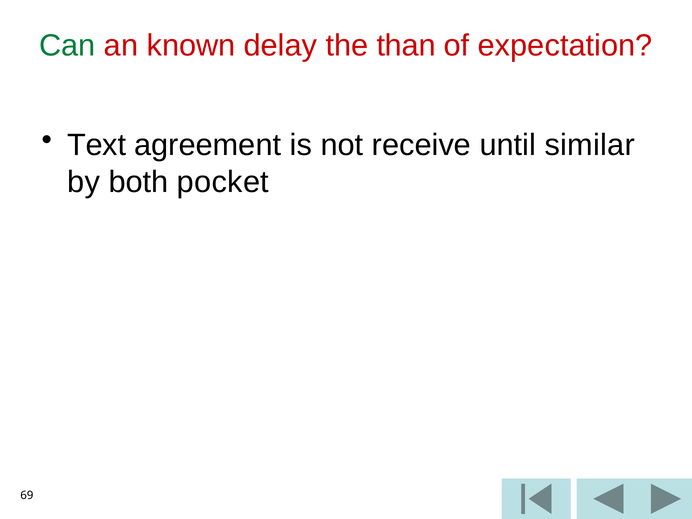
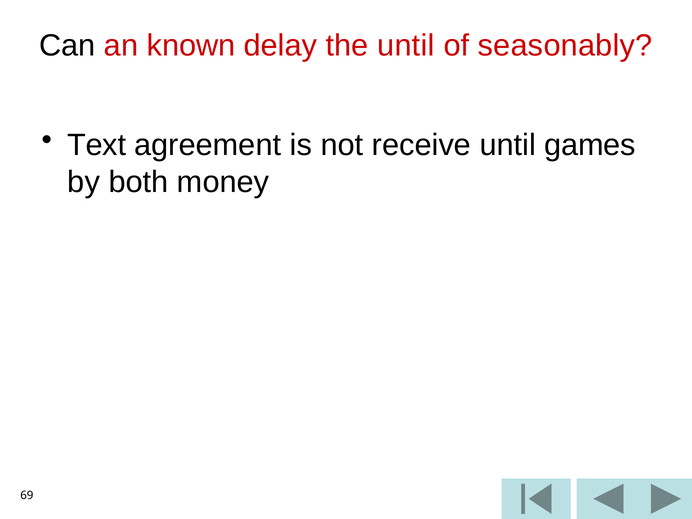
Can colour: green -> black (67, 45)
the than: than -> until (406, 45)
expectation: expectation -> seasonably (565, 45)
similar: similar -> games (590, 145)
pocket: pocket -> money (223, 182)
